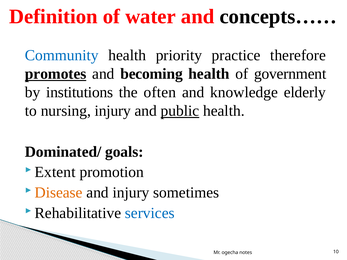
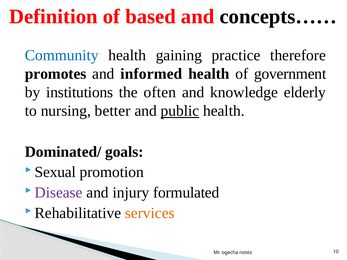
water: water -> based (151, 16)
priority: priority -> gaining (179, 55)
promotes underline: present -> none (56, 74)
becoming: becoming -> informed (151, 74)
nursing injury: injury -> better (113, 111)
Extent: Extent -> Sexual (55, 172)
Disease colour: orange -> purple (59, 193)
sometimes: sometimes -> formulated (186, 193)
services colour: blue -> orange (150, 213)
